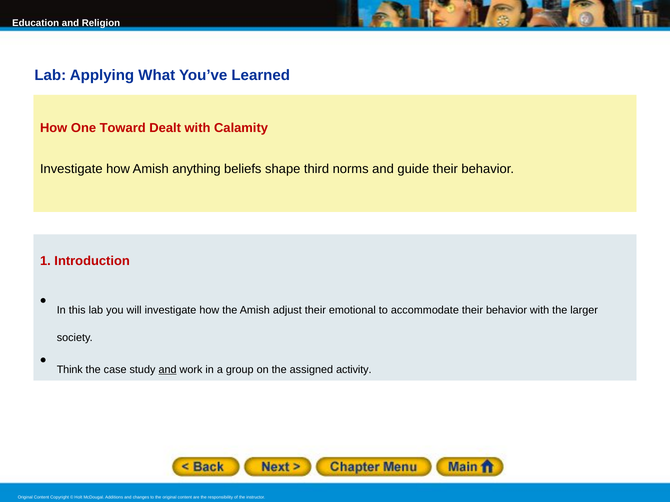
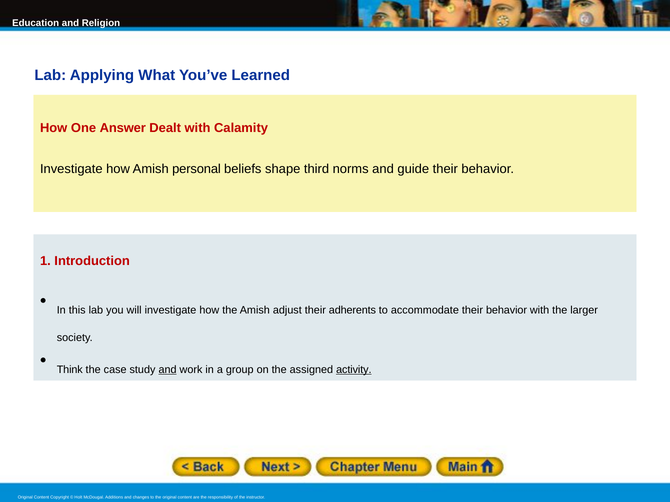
Toward: Toward -> Answer (123, 128)
anything: anything -> personal (196, 169)
emotional: emotional -> adherents (352, 310)
activity underline: none -> present (354, 370)
